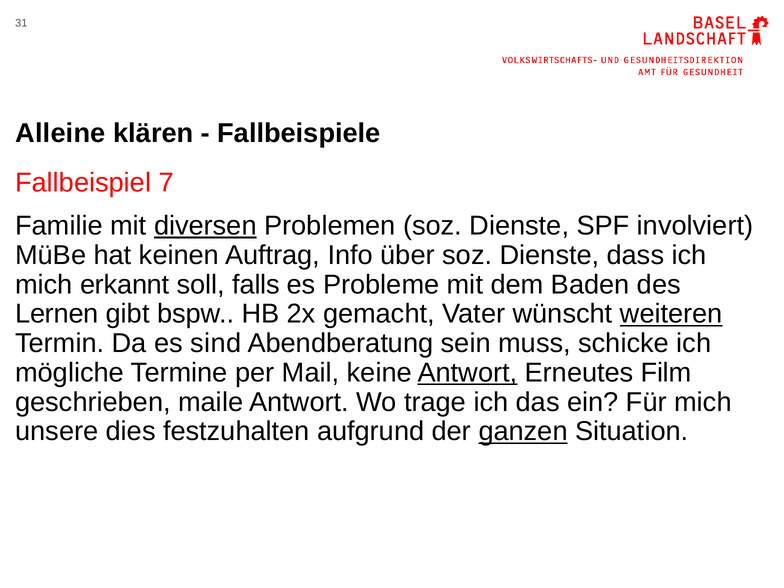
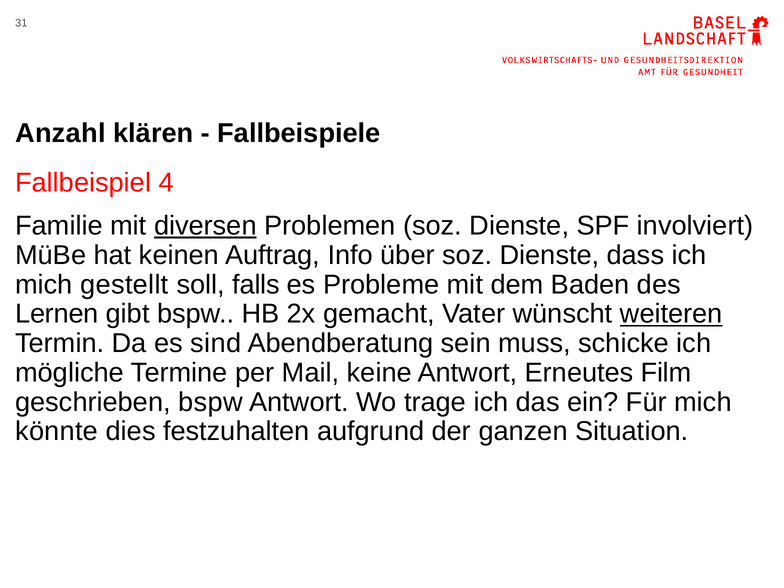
Alleine: Alleine -> Anzahl (60, 133)
7: 7 -> 4 (166, 183)
erkannt: erkannt -> gestellt (124, 285)
Antwort underline: present -> none (468, 373)
geschrieben maile: maile -> bspw (211, 402)
unsere: unsere -> könnte (57, 431)
ganzen underline: present -> none (523, 431)
